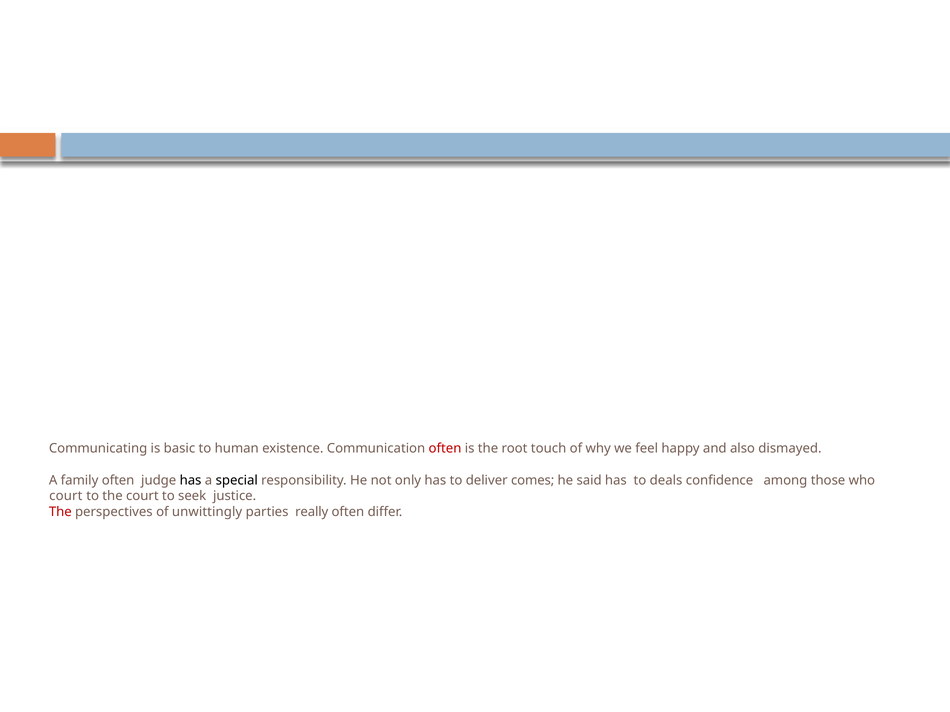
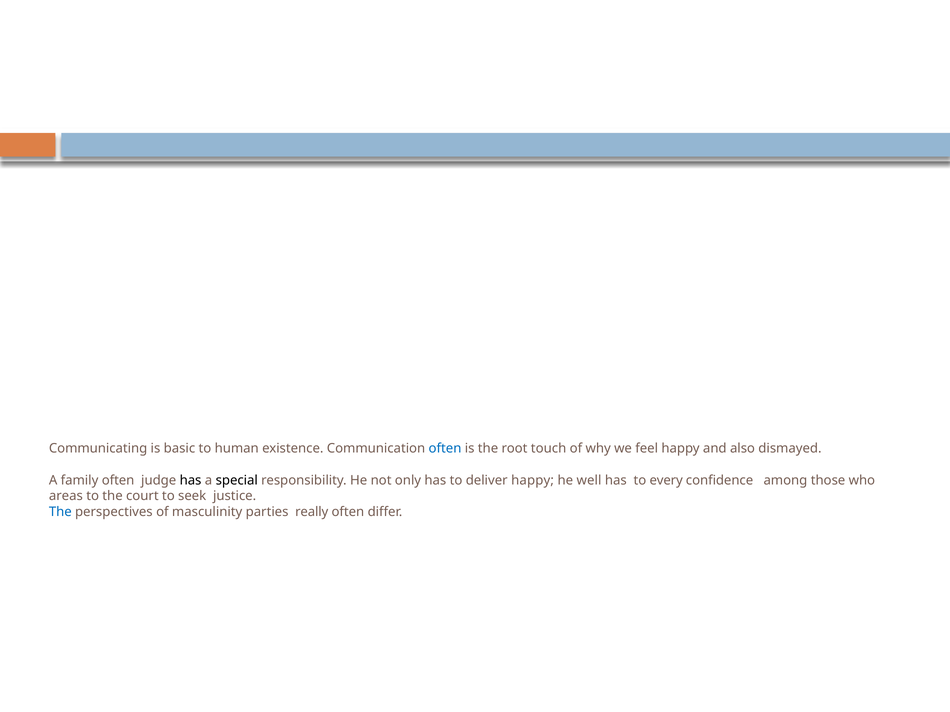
often colour: red -> blue (445, 449)
deliver comes: comes -> happy (533, 481)
said: said -> well (589, 481)
deals: deals -> every (666, 481)
court: court -> areas (66, 496)
The colour: red -> blue (60, 512)
unwittingly: unwittingly -> masculinity (207, 512)
